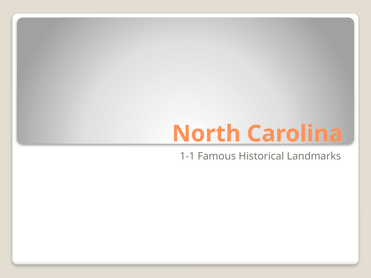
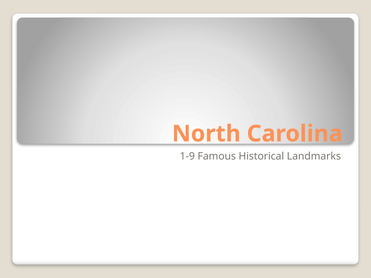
1-1: 1-1 -> 1-9 (187, 156)
